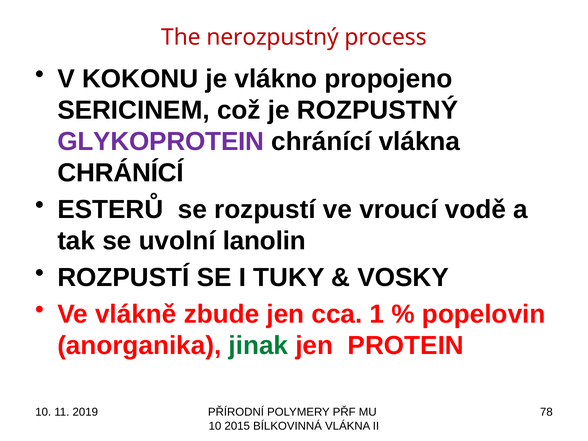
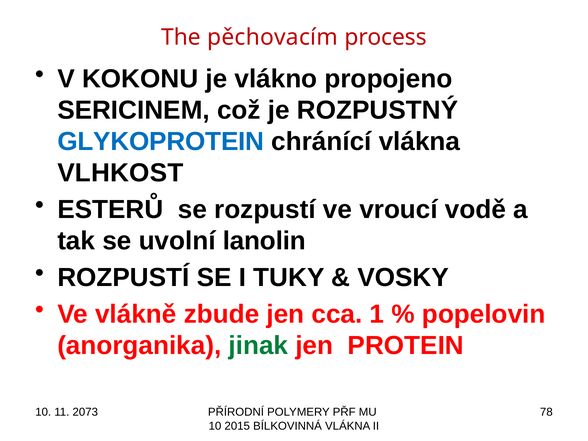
nerozpustný: nerozpustný -> pěchovacím (272, 37)
GLYKOPROTEIN colour: purple -> blue (161, 142)
CHRÁNÍCÍ: CHRÁNÍCÍ -> VLHKOST (120, 173)
2019: 2019 -> 2073 (85, 412)
